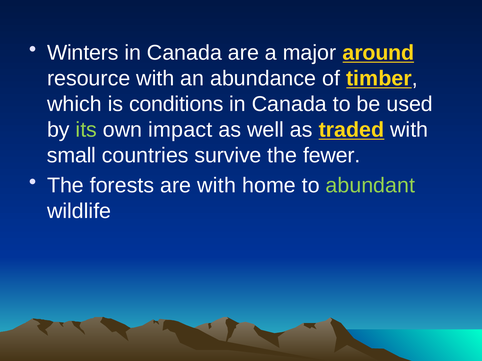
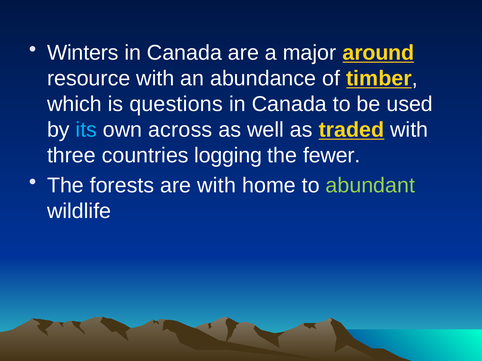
conditions: conditions -> questions (176, 104)
its colour: light green -> light blue (86, 130)
impact: impact -> across (180, 130)
small: small -> three (71, 156)
survive: survive -> logging (228, 156)
